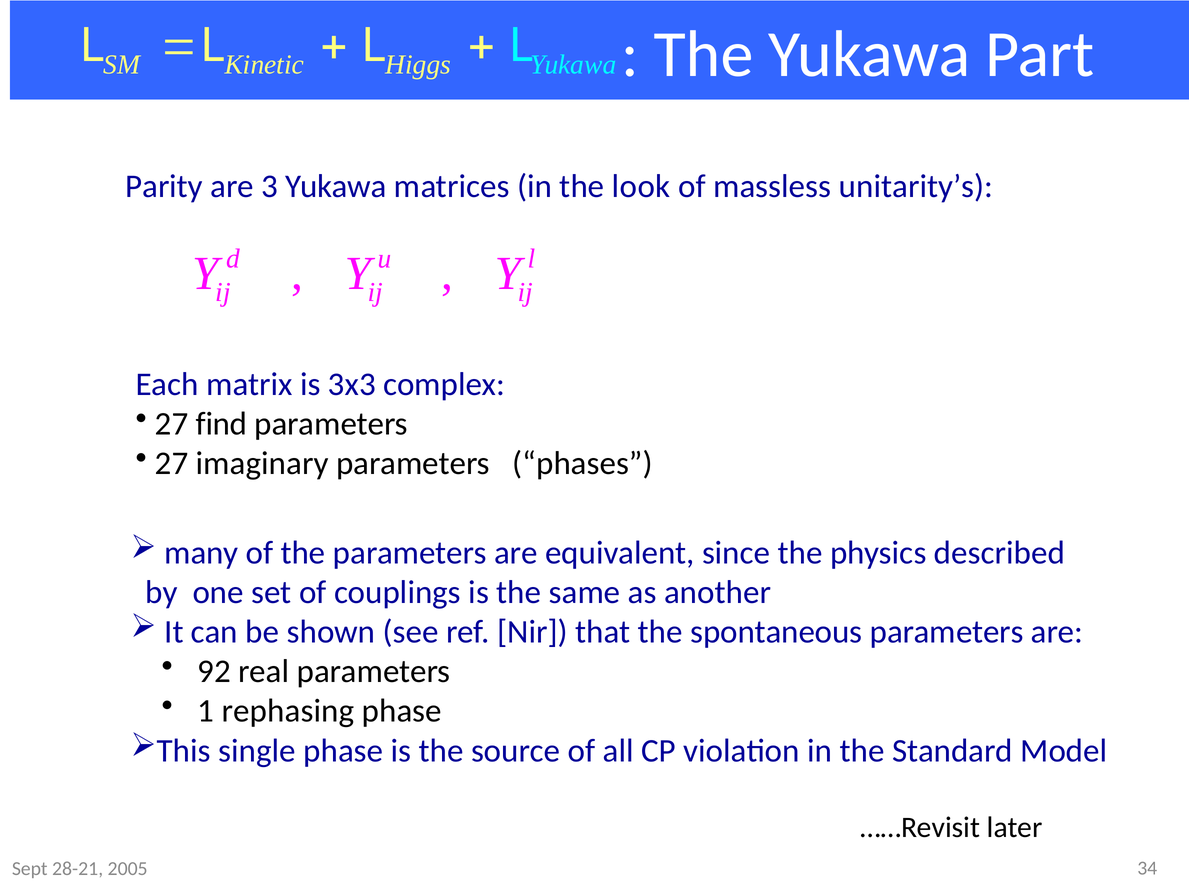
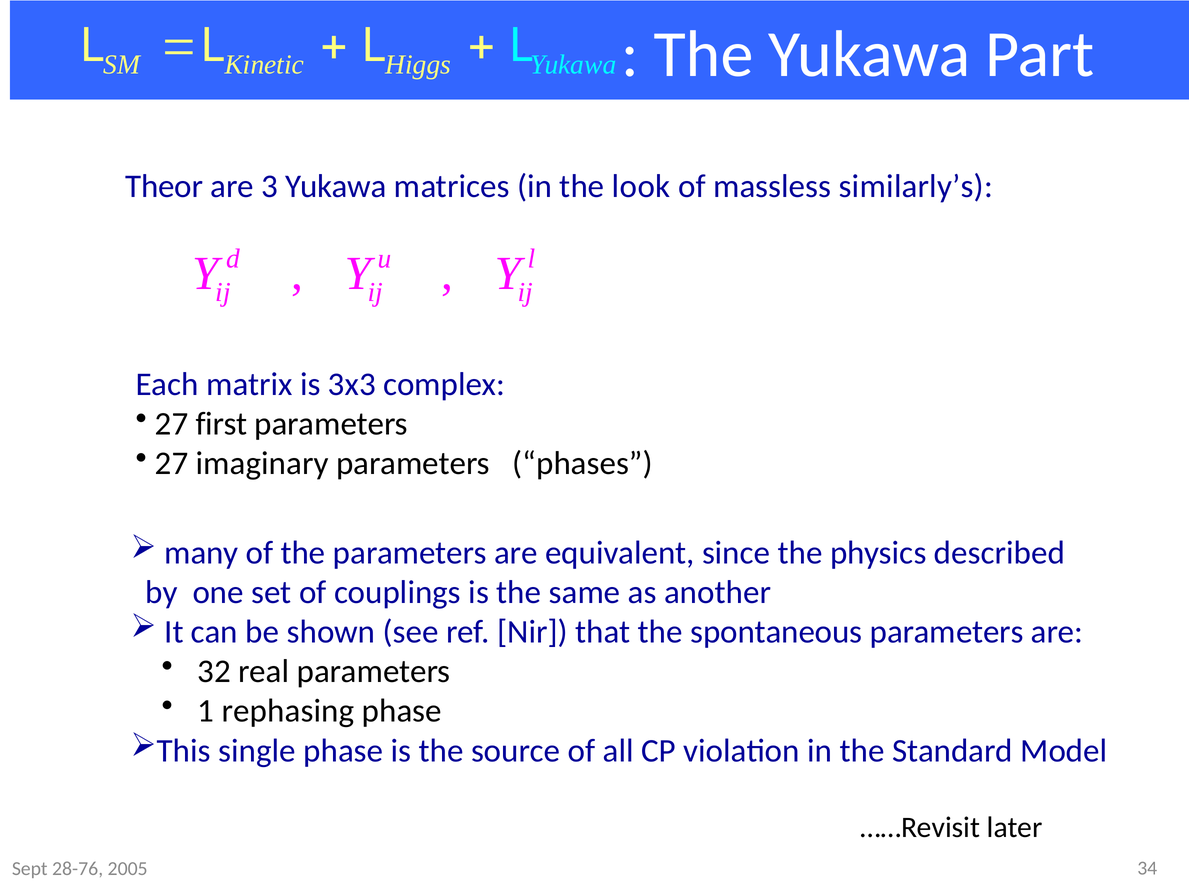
Parity: Parity -> Theor (164, 187)
unitarity’s: unitarity’s -> similarly’s (916, 187)
find: find -> first (222, 424)
92: 92 -> 32 (214, 672)
28-21: 28-21 -> 28-76 (78, 869)
